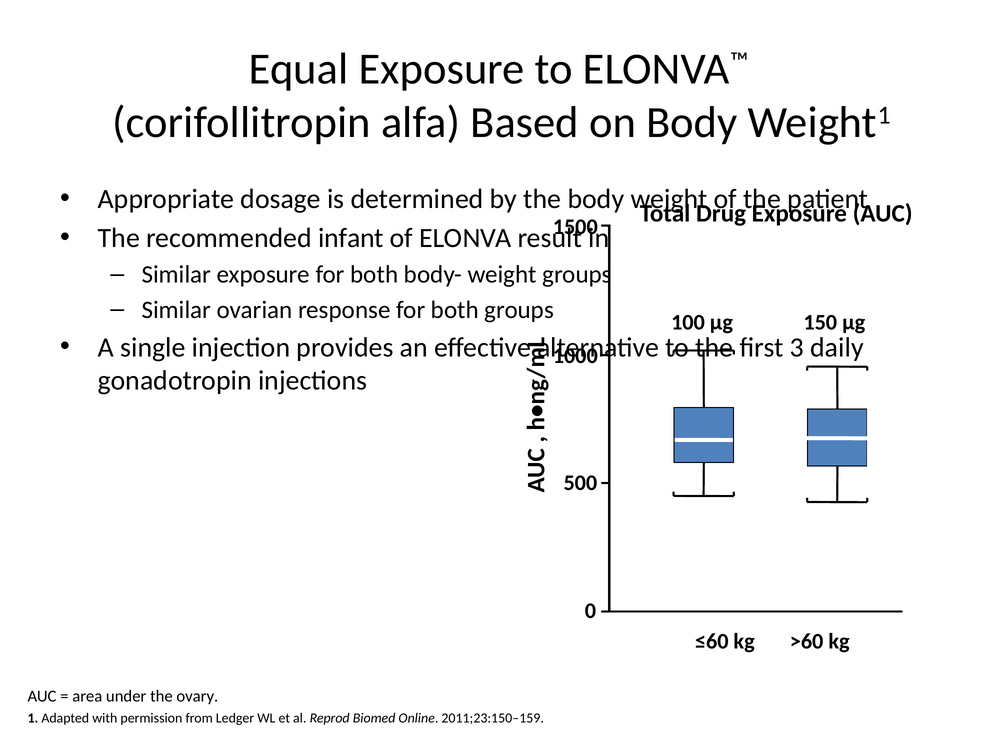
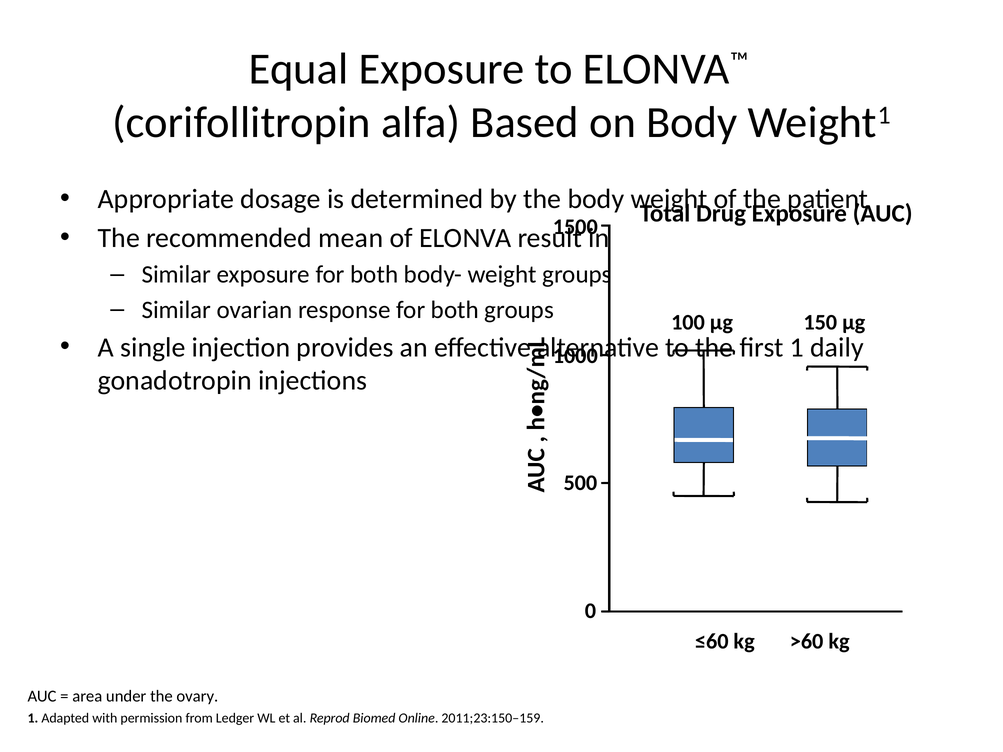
infant: infant -> mean (351, 238)
first 3: 3 -> 1 (797, 347)
